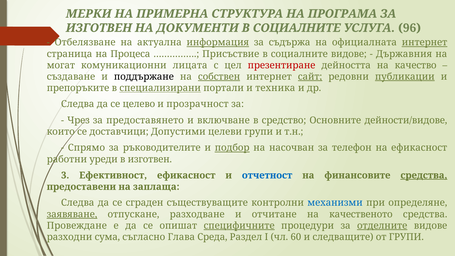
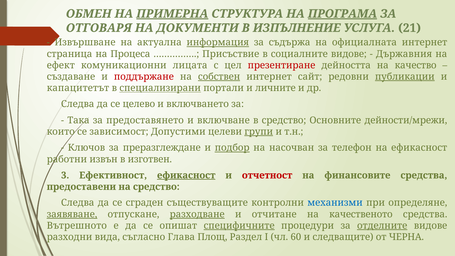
МЕРКИ: МЕРКИ -> ОБМЕН (89, 14)
ПРИМЕРНА underline: none -> present (172, 14)
ПРОГРАМА underline: none -> present (343, 14)
ИЗГОТВЕН: ИЗГОТВЕН -> ОТГОВАРЯ (99, 28)
СОЦИАЛНИТЕ: СОЦИАЛНИТЕ -> ИЗПЪЛНЕНИЕ (297, 28)
96: 96 -> 21 (410, 28)
Отбелязване: Отбелязване -> Извършване (85, 43)
интернет underline: present -> none (425, 43)
могат: могат -> ефект (61, 65)
поддържане colour: black -> red (144, 77)
сайт underline: present -> none (310, 77)
препоръките: препоръките -> капацитетът (78, 88)
техника: техника -> личните (275, 88)
прозрачност: прозрачност -> включването (198, 104)
Чрез: Чрез -> Така (78, 120)
дейности/видове: дейности/видове -> дейности/мрежи (406, 120)
доставчици: доставчици -> зависимост (119, 132)
групи underline: none -> present (259, 132)
Спрямо: Спрямо -> Ключов (86, 148)
ръководителите: ръководителите -> преразглеждане (162, 148)
уреди: уреди -> извън (104, 159)
ефикасност underline: none -> present (186, 175)
отчетност colour: blue -> red (267, 175)
средства underline: present -> none (424, 175)
на заплаща: заплаща -> средство (156, 187)
разходване underline: none -> present (197, 214)
Провеждане: Провеждане -> Вътрешното (77, 226)
сума: сума -> вида (107, 237)
Среда: Среда -> Площ (212, 237)
от ГРУПИ: ГРУПИ -> ЧЕРНА (406, 237)
